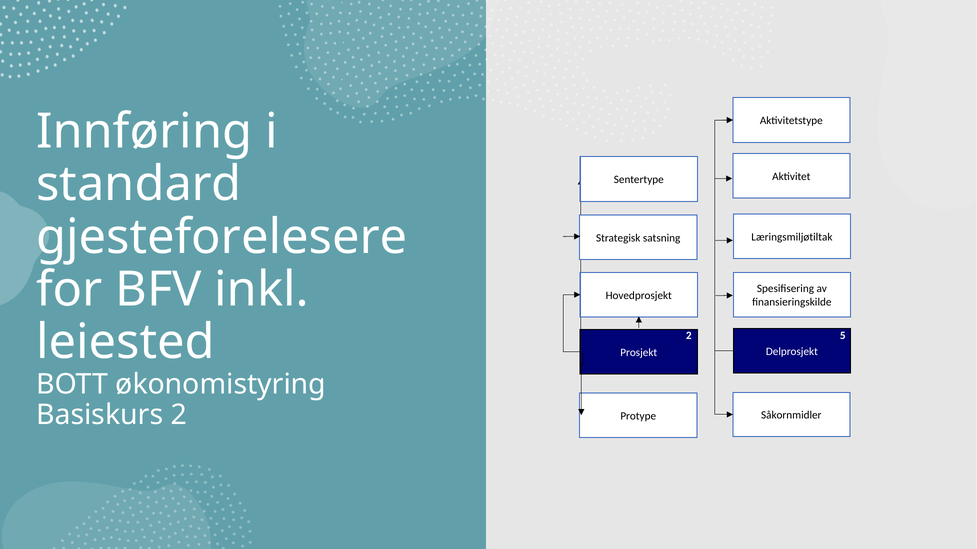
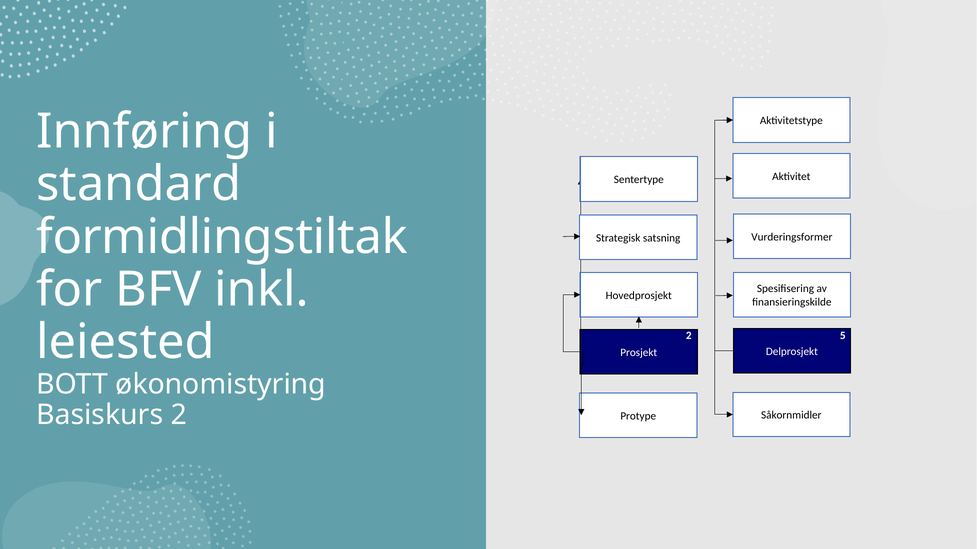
gjesteforelesere: gjesteforelesere -> formidlingstiltak (222, 237)
Læringsmiljøtiltak: Læringsmiljøtiltak -> Vurderingsformer (792, 237)
